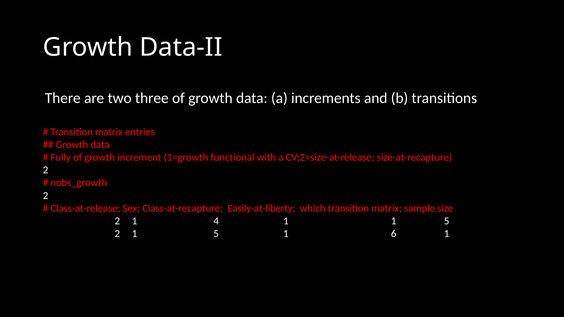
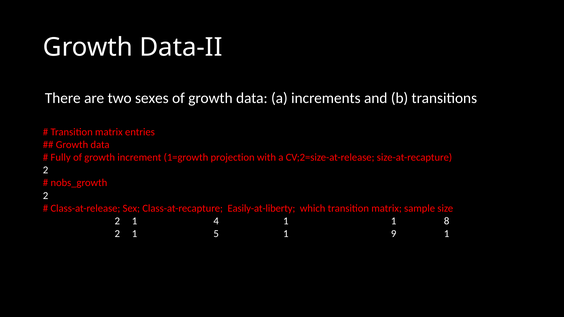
three: three -> sexes (152, 98)
functional: functional -> projection (233, 158)
1 1 5: 5 -> 8 (447, 221)
6: 6 -> 9 (394, 234)
